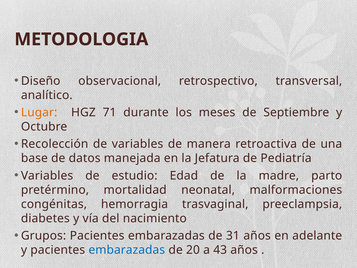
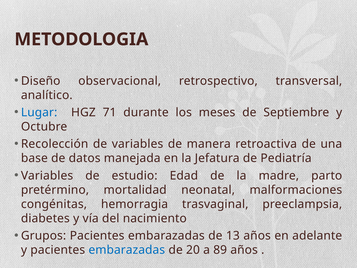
Lugar colour: orange -> blue (39, 112)
31: 31 -> 13 (233, 236)
43: 43 -> 89 (220, 250)
